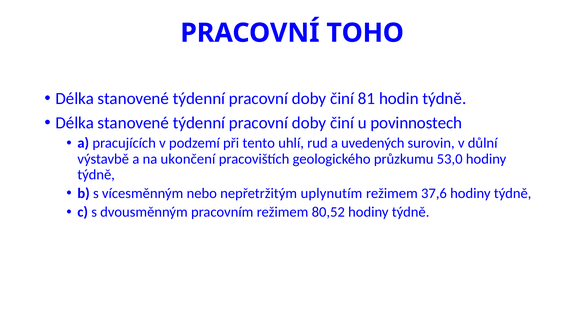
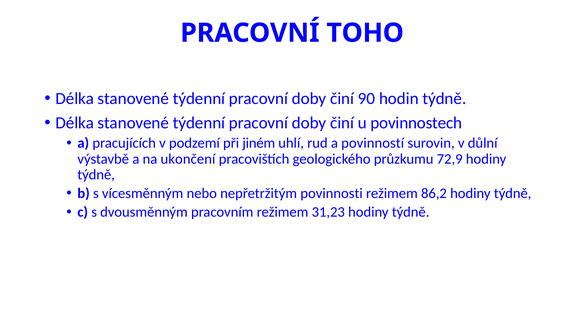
81: 81 -> 90 (367, 99)
tento: tento -> jiném (259, 143)
uvedených: uvedených -> povinností (373, 143)
53,0: 53,0 -> 72,9 (450, 159)
uplynutím: uplynutím -> povinnosti (332, 194)
37,6: 37,6 -> 86,2 (434, 194)
80,52: 80,52 -> 31,23 (328, 212)
